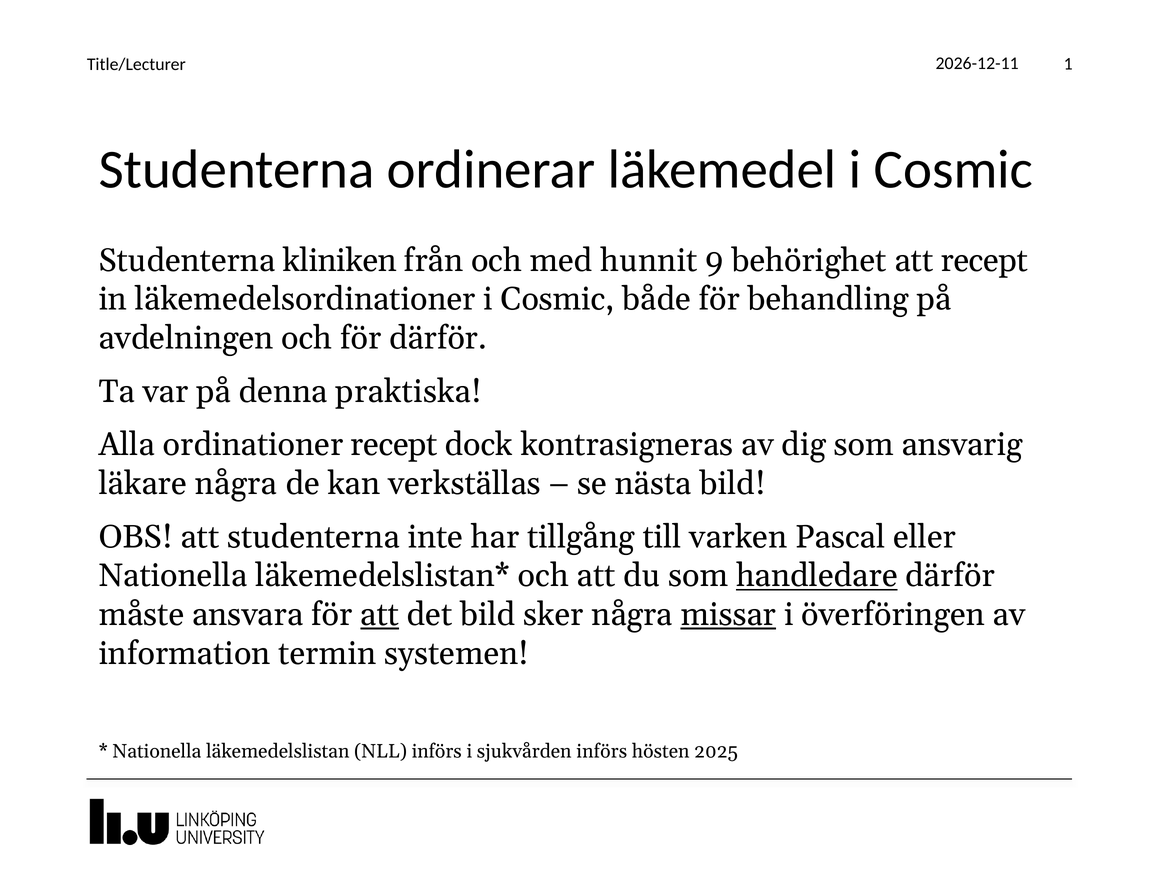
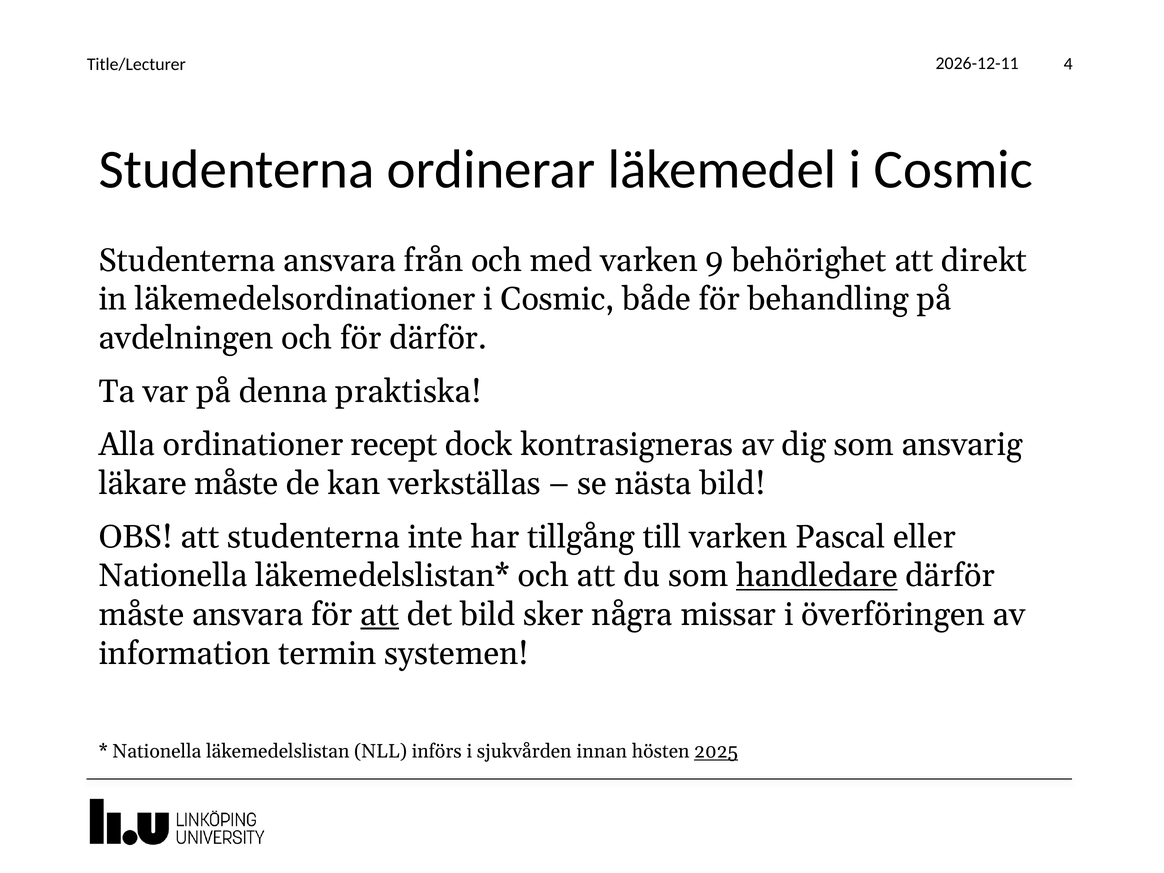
1: 1 -> 4 (1068, 64)
Studenterna kliniken: kliniken -> ansvara (340, 260)
med hunnit: hunnit -> varken (649, 260)
att recept: recept -> direkt (984, 260)
läkare några: några -> måste (236, 484)
missar underline: present -> none (728, 615)
sjukvården införs: införs -> innan (602, 752)
2025 underline: none -> present (716, 752)
